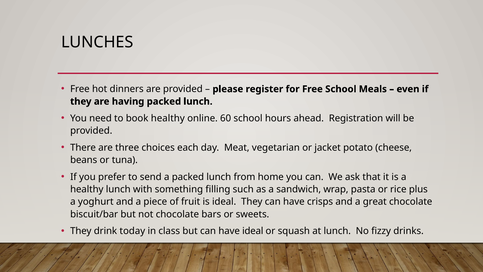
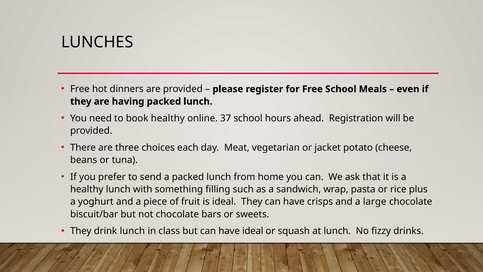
60: 60 -> 37 (226, 118)
great: great -> large (375, 202)
drink today: today -> lunch (132, 231)
